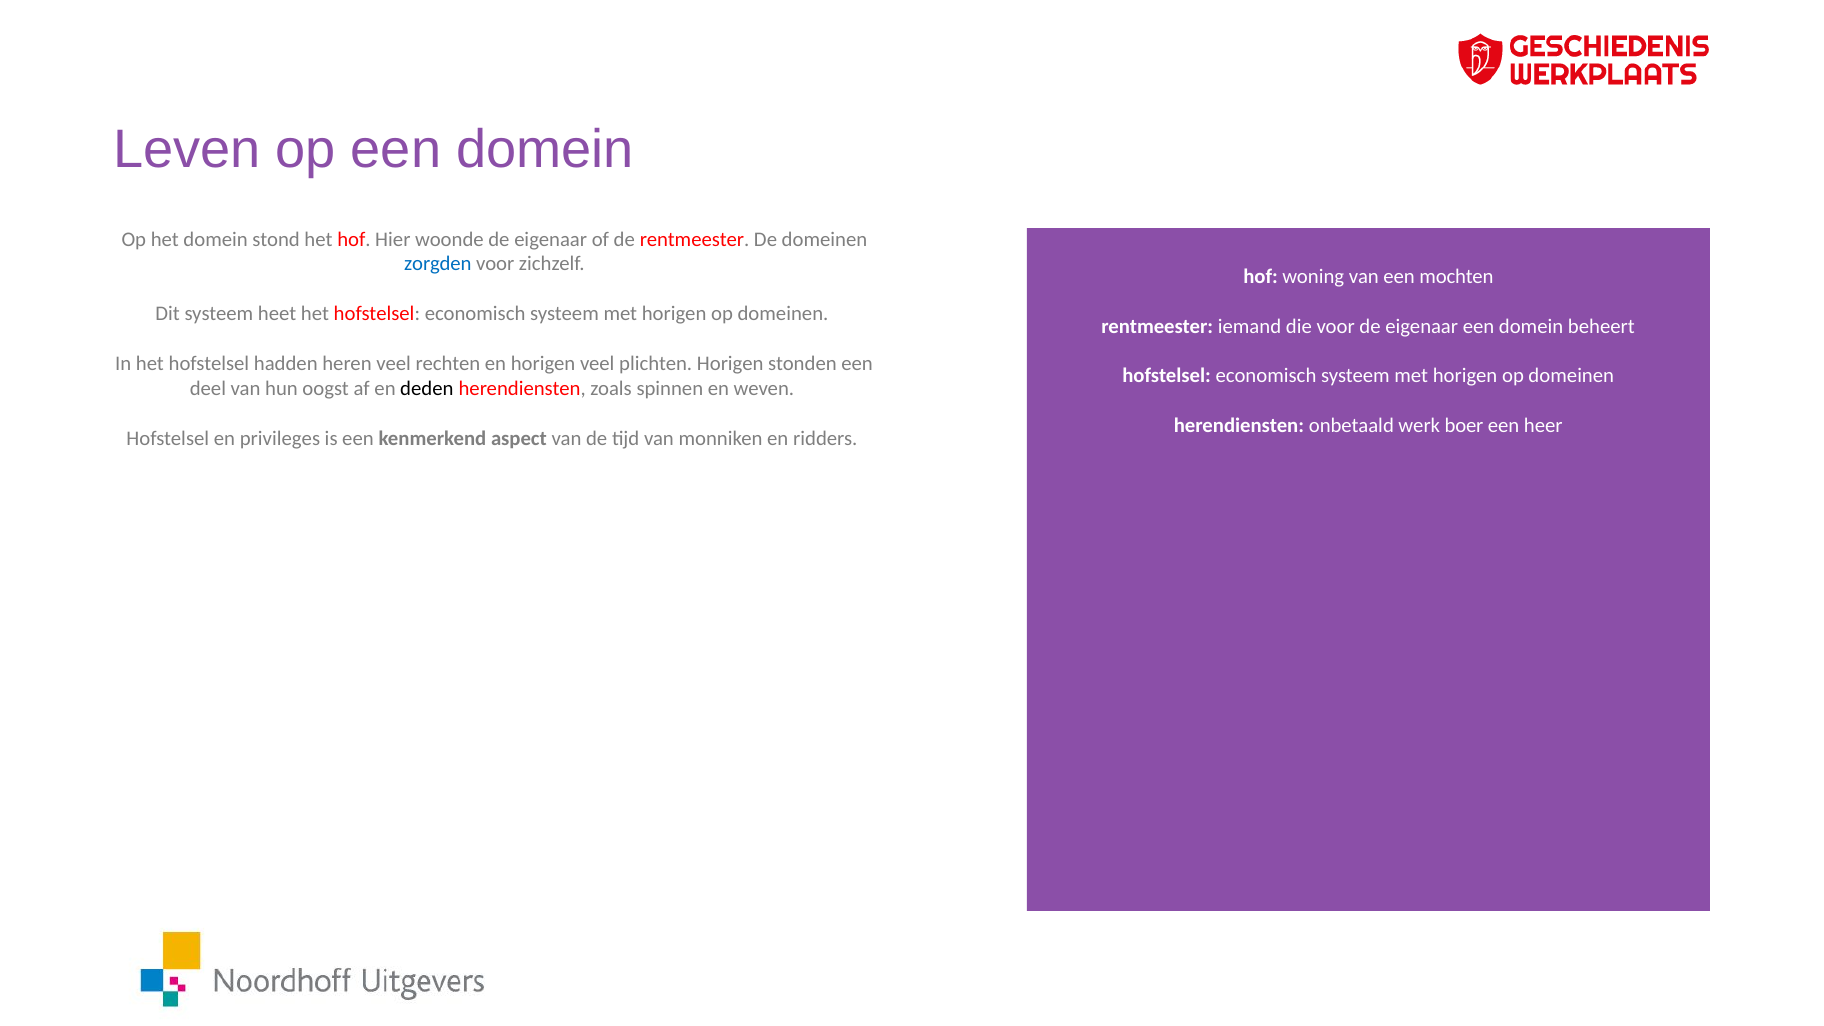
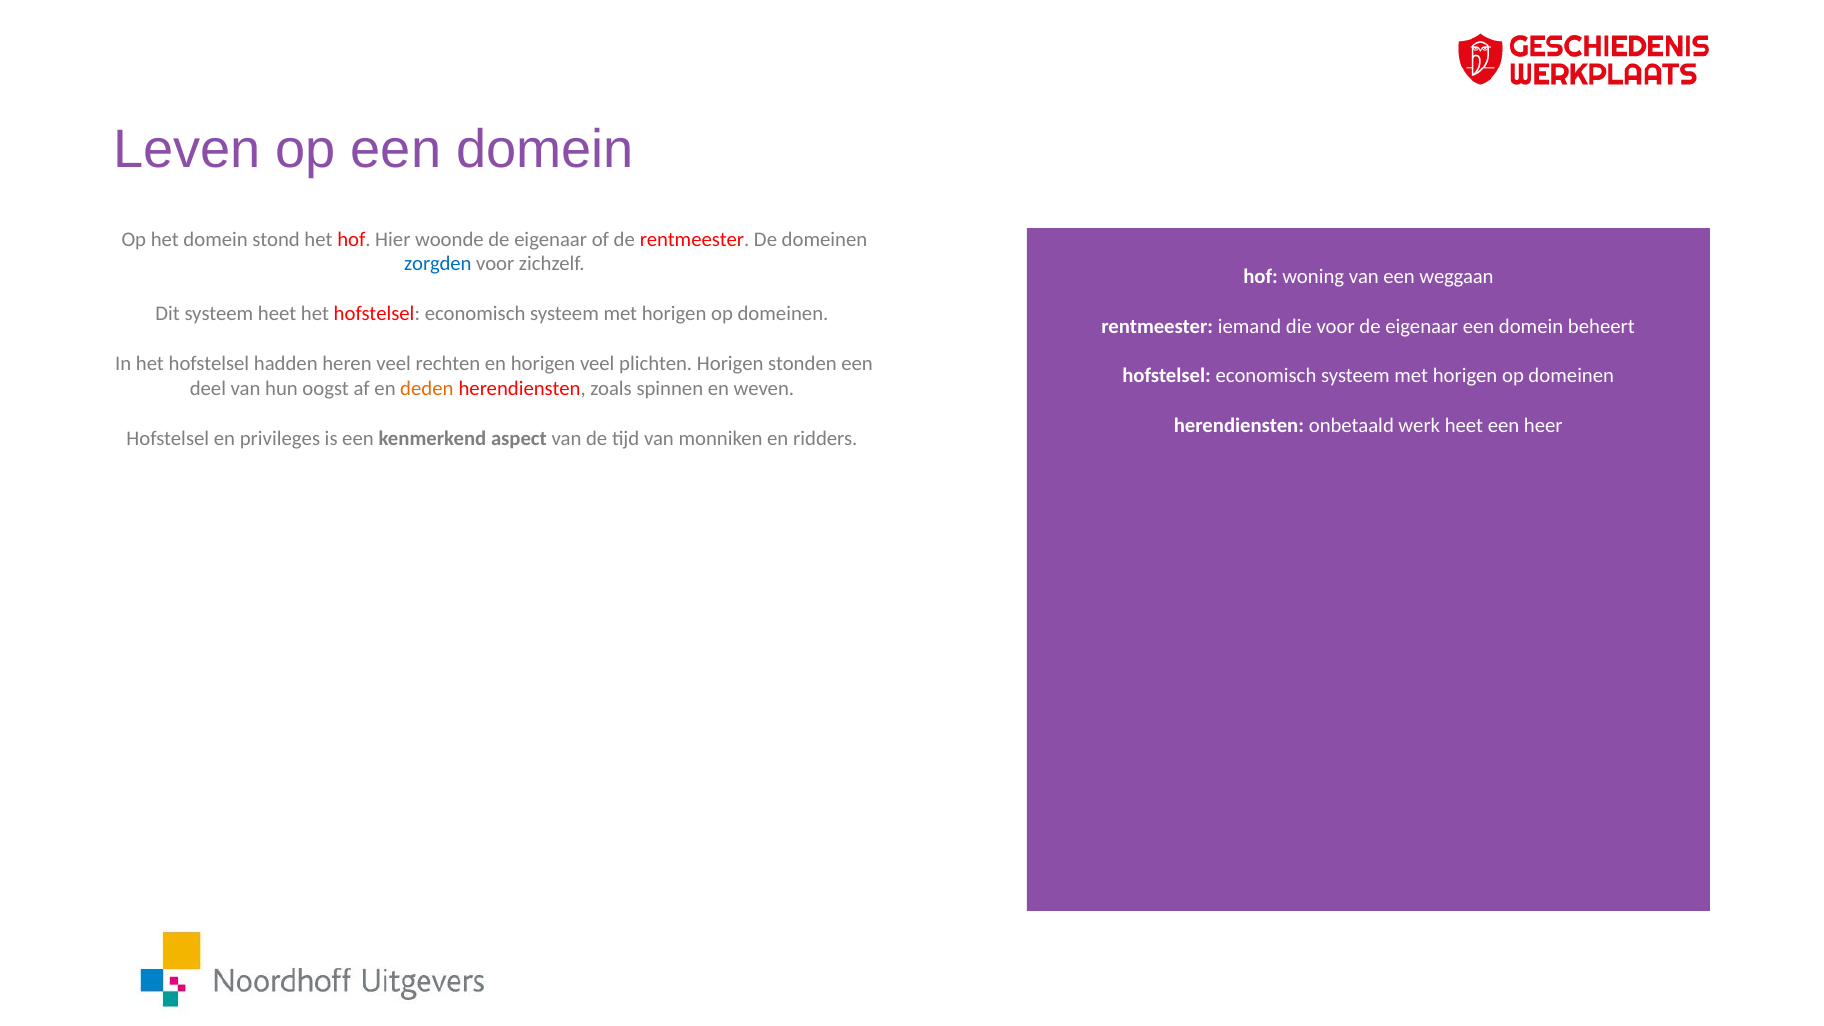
mochten: mochten -> weggaan (1456, 277)
deden colour: black -> orange (427, 389)
werk boer: boer -> heet (1464, 426)
